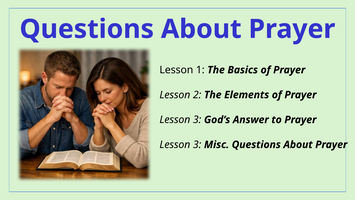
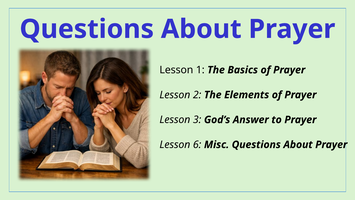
3: 3 -> 6 (197, 144)
